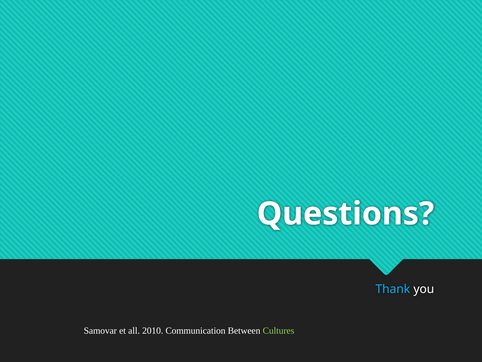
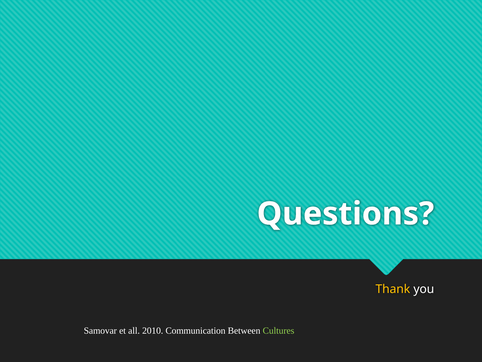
Thank colour: light blue -> yellow (393, 289)
